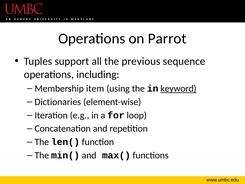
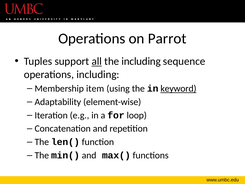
all underline: none -> present (97, 61)
the previous: previous -> including (141, 61)
Dictionaries: Dictionaries -> Adaptability (58, 102)
